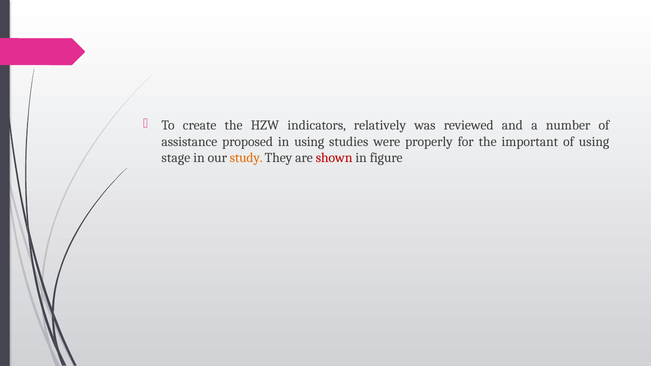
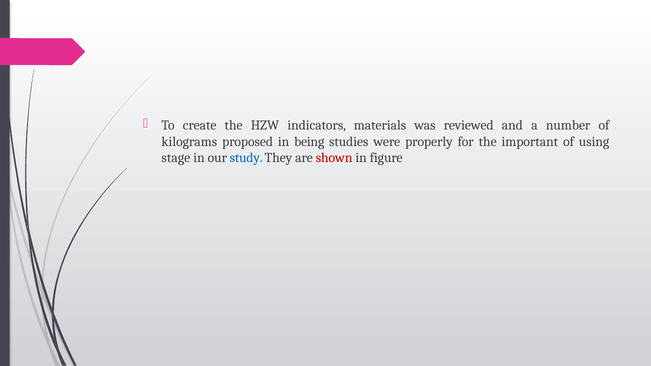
relatively: relatively -> materials (380, 125)
assistance: assistance -> kilograms (189, 142)
in using: using -> being (309, 142)
study colour: orange -> blue (246, 158)
